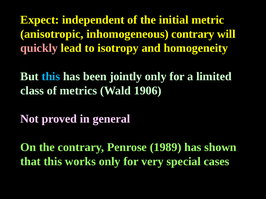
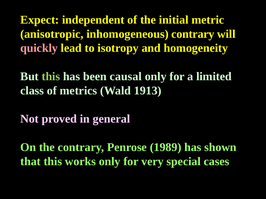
this colour: light blue -> light green (51, 77)
jointly: jointly -> causal (126, 77)
1906: 1906 -> 1913 (148, 91)
